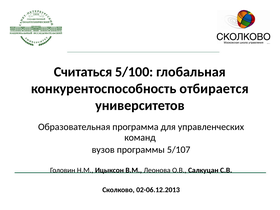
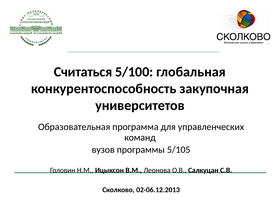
отбирается: отбирается -> закупочная (214, 89)
5/107: 5/107 -> 5/105 (179, 150)
